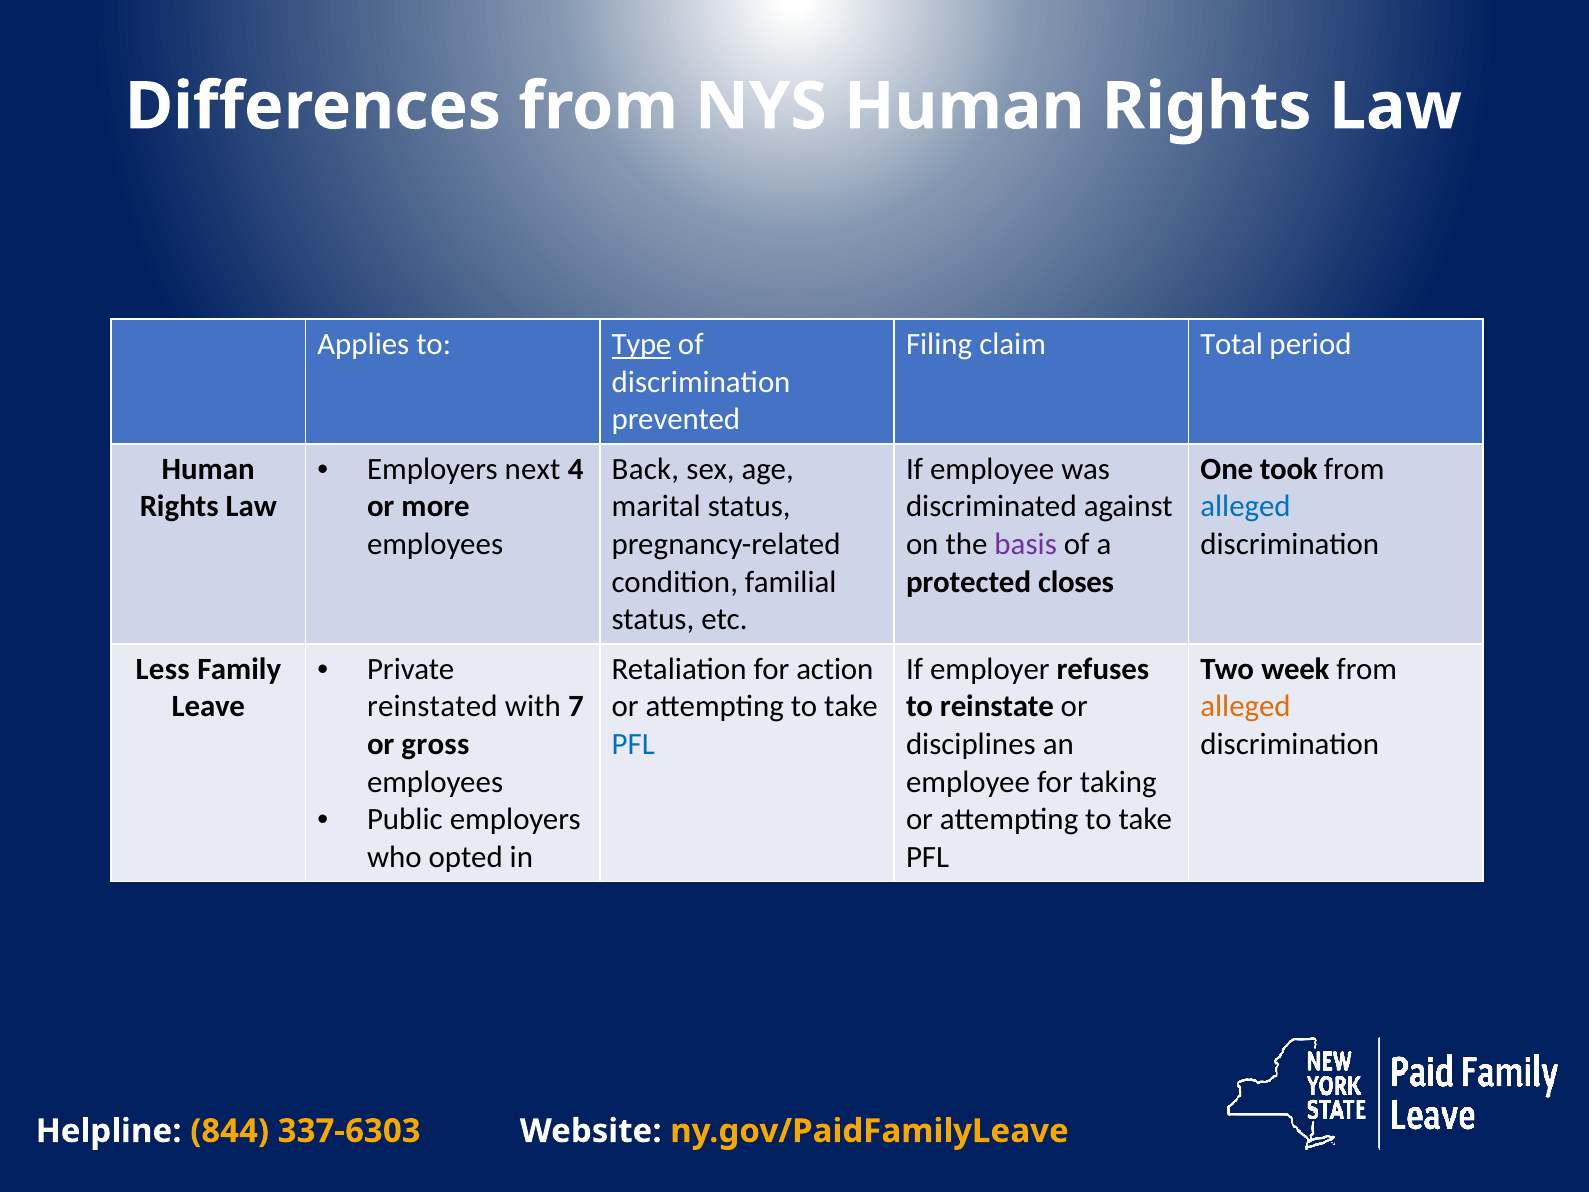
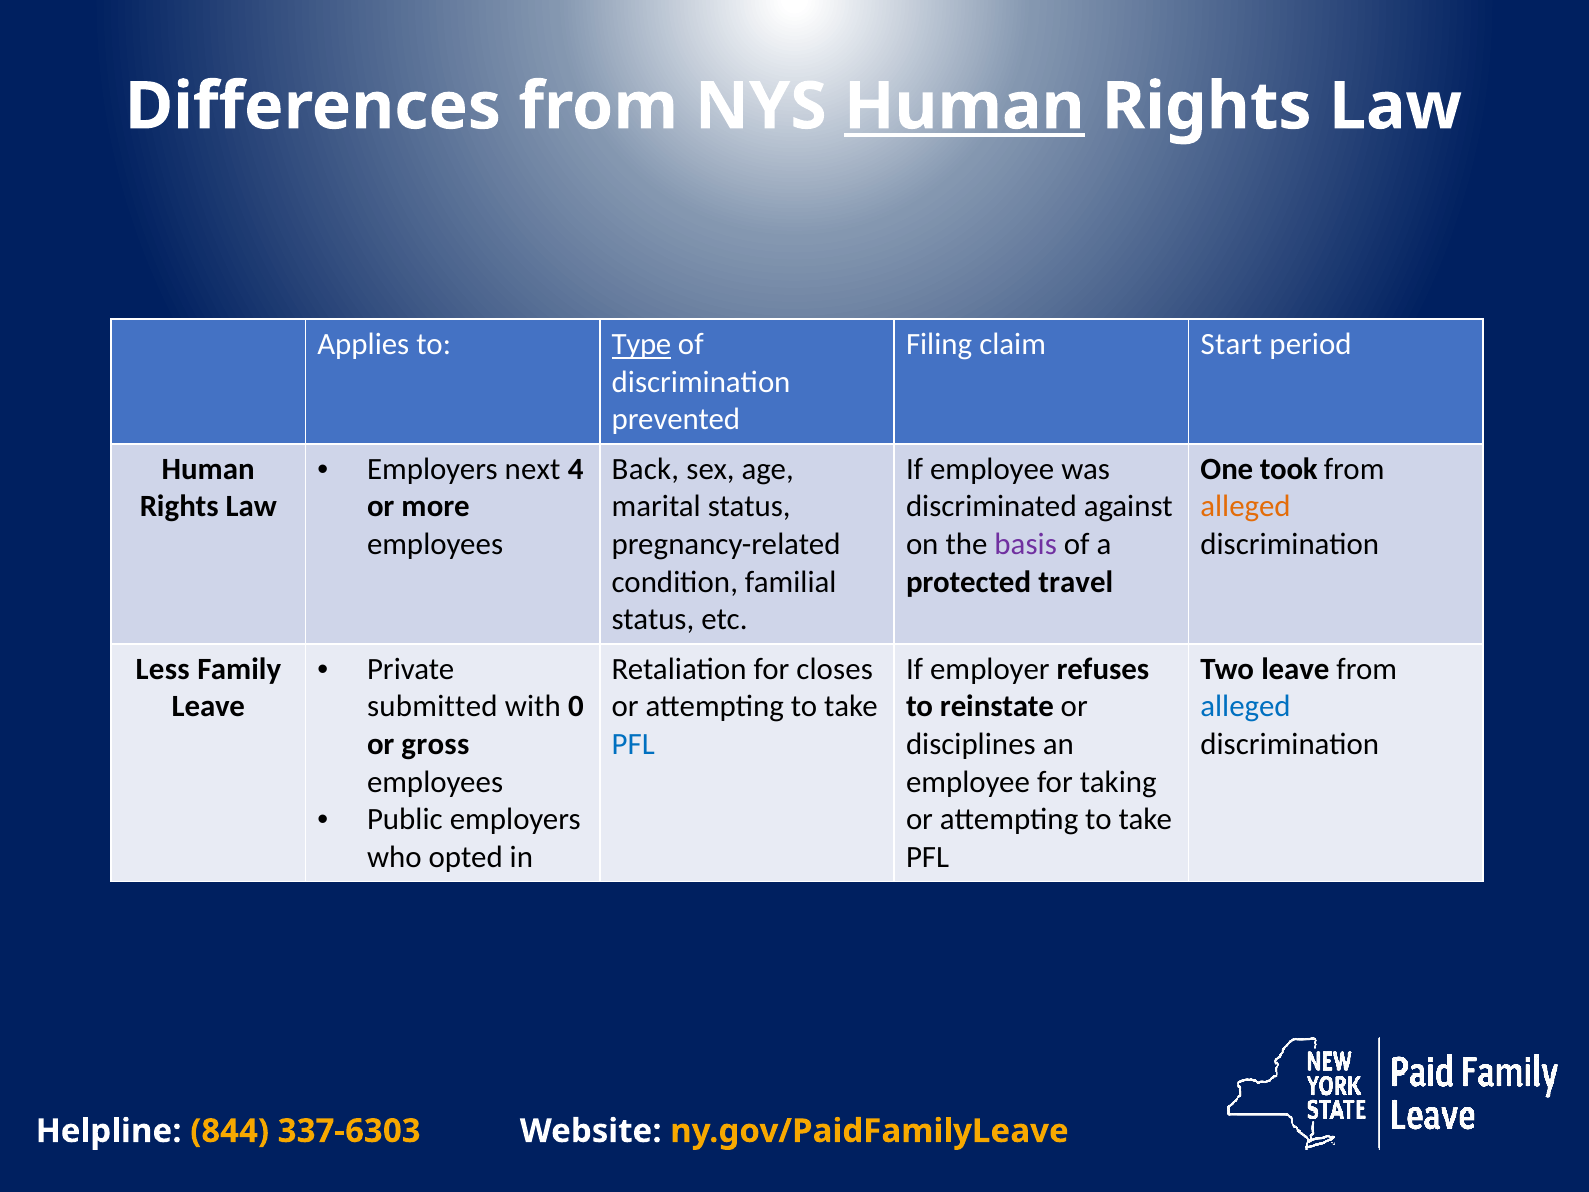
Human underline: none -> present (964, 107)
Total: Total -> Start (1231, 344)
alleged colour: blue -> orange (1246, 507)
closes: closes -> travel (1076, 582)
action: action -> closes (835, 669)
Two week: week -> leave (1295, 669)
reinstated: reinstated -> submitted (432, 707)
7: 7 -> 0 (576, 707)
alleged colour: orange -> blue (1246, 707)
